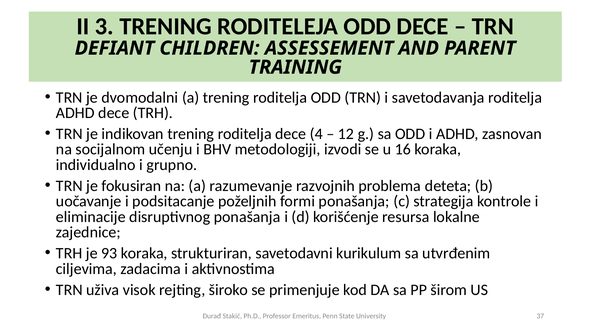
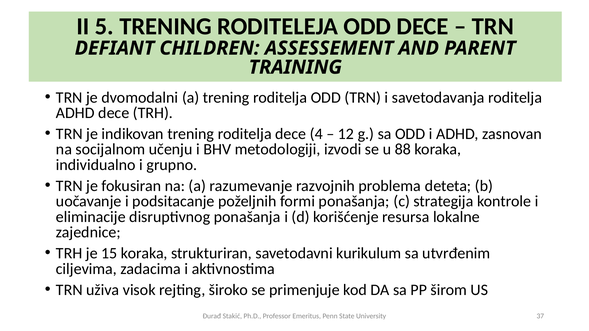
3: 3 -> 5 (104, 27)
16: 16 -> 88 (403, 150)
93: 93 -> 15 (109, 254)
